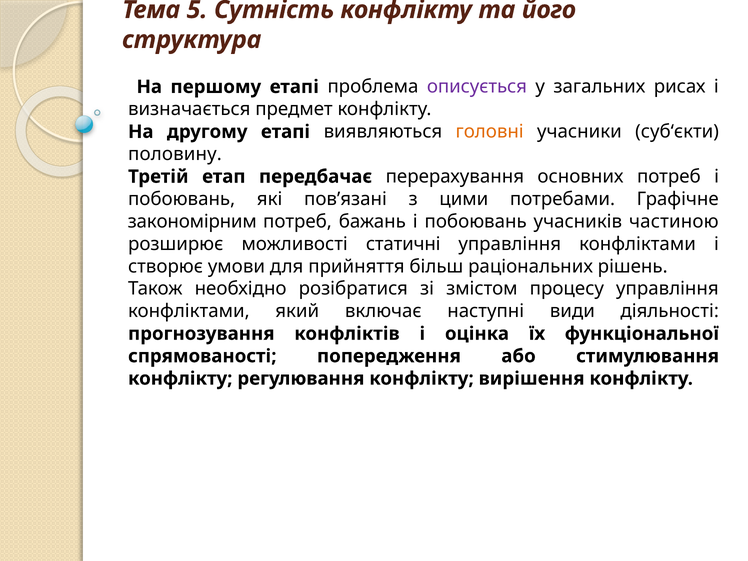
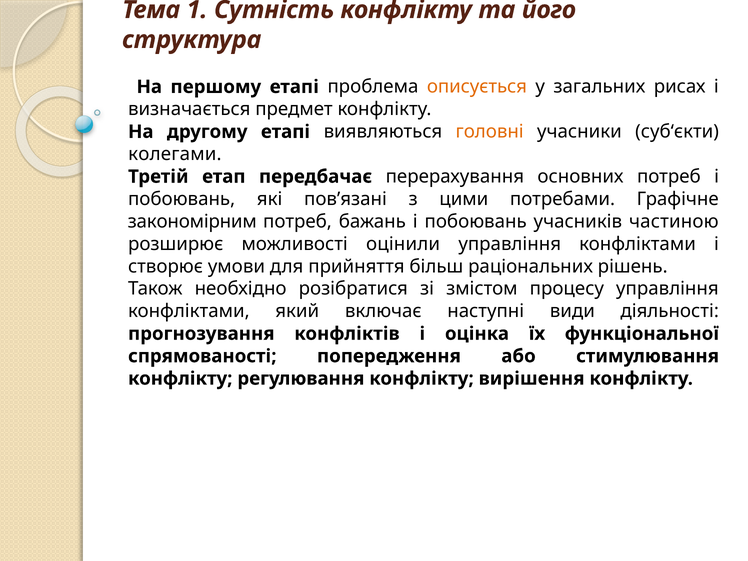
5: 5 -> 1 (197, 10)
описується colour: purple -> orange (477, 87)
половину: половину -> колегами (175, 154)
статичні: статичні -> оцінили (403, 244)
